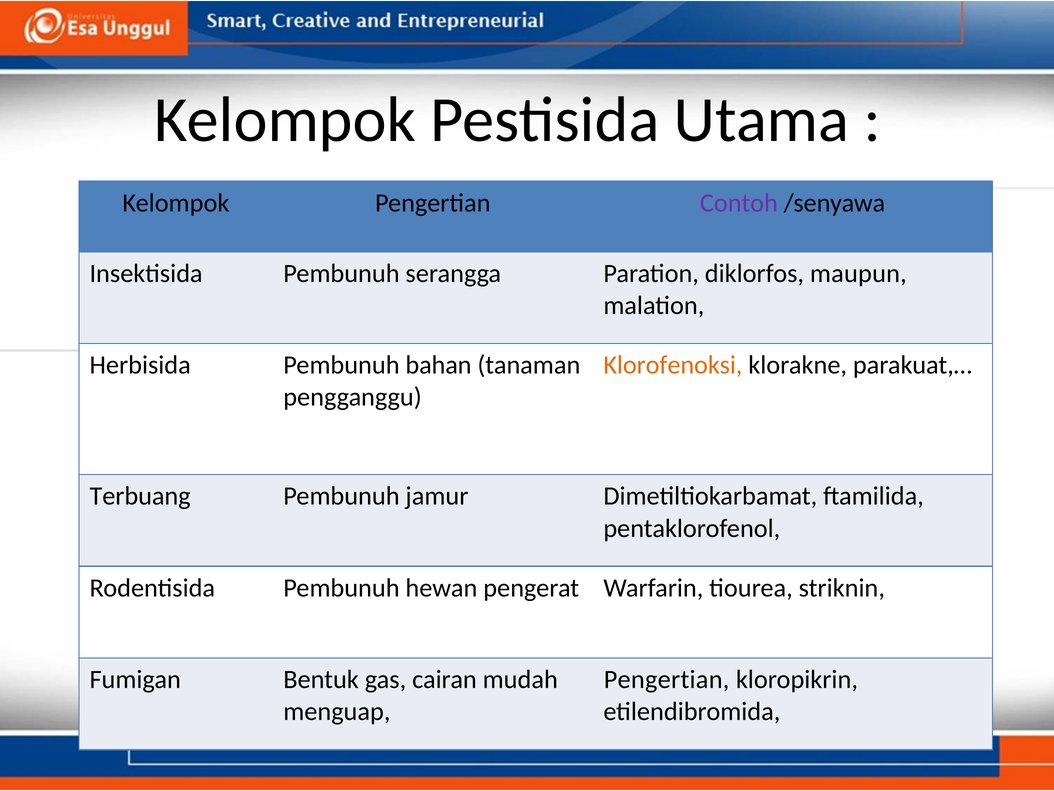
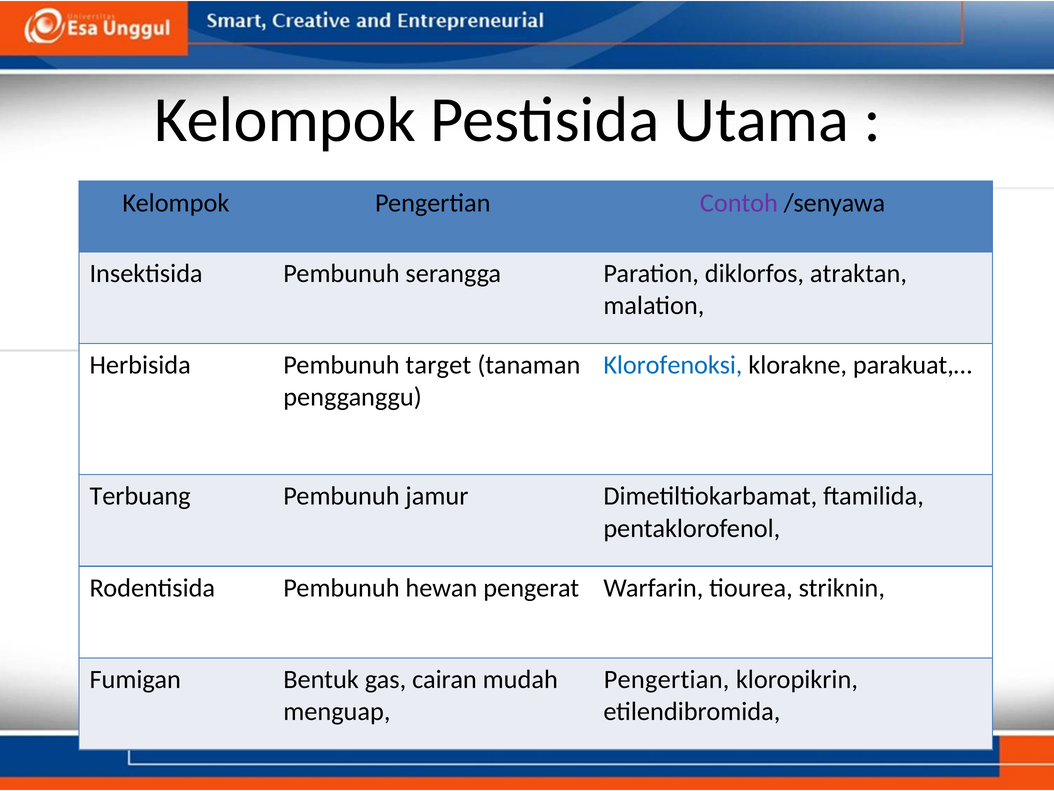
maupun: maupun -> atraktan (858, 273)
bahan: bahan -> target (438, 365)
Klorofenoksi colour: orange -> blue (673, 365)
